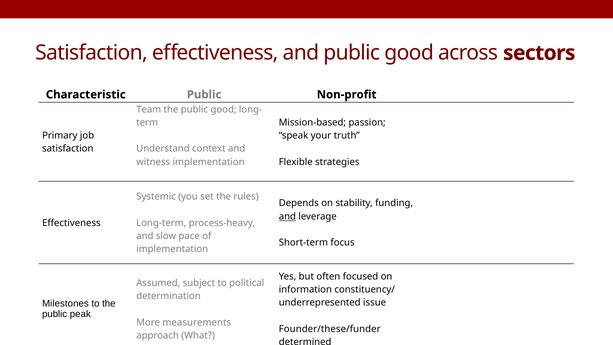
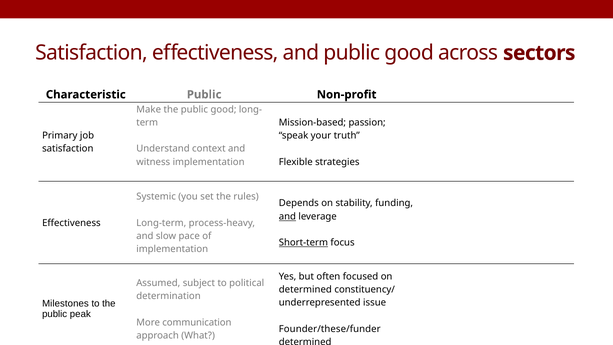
Team: Team -> Make (149, 109)
Short-term underline: none -> present (303, 243)
information: information -> determined (305, 290)
measurements: measurements -> communication (197, 322)
